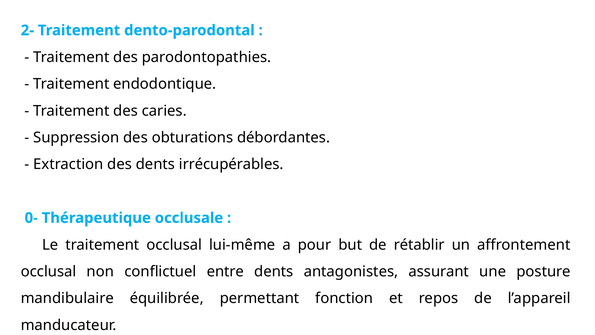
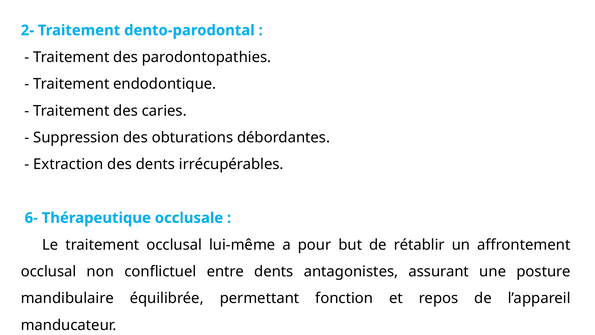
0-: 0- -> 6- (31, 218)
